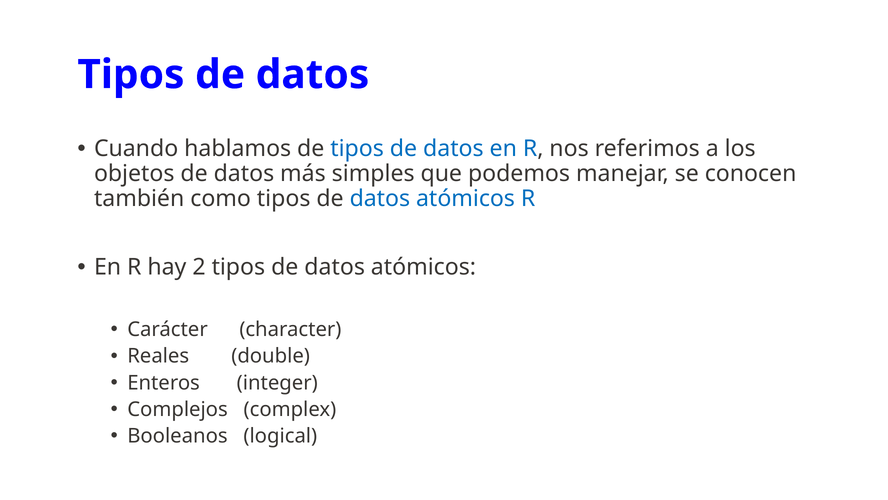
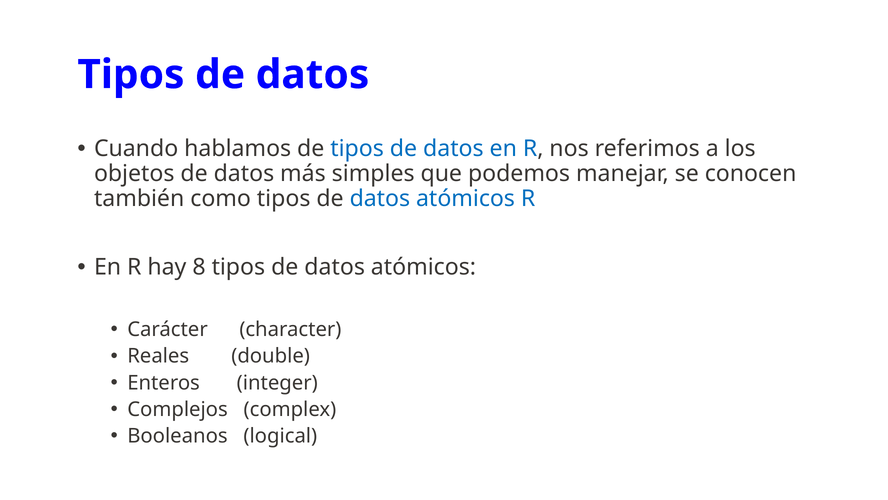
2: 2 -> 8 (199, 267)
